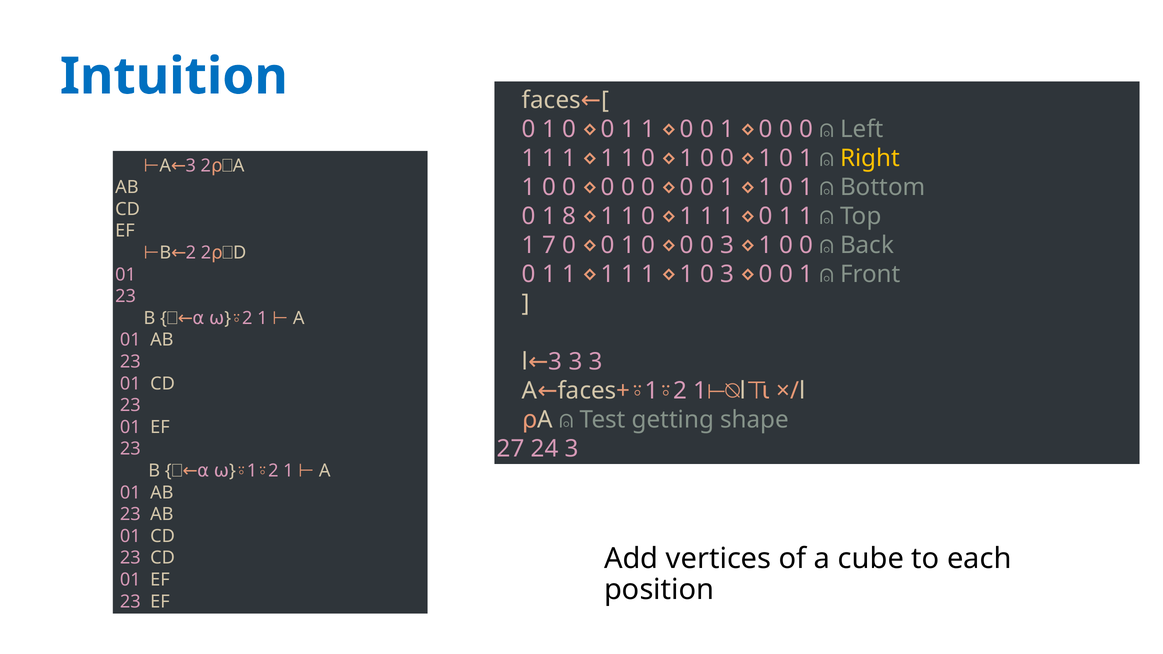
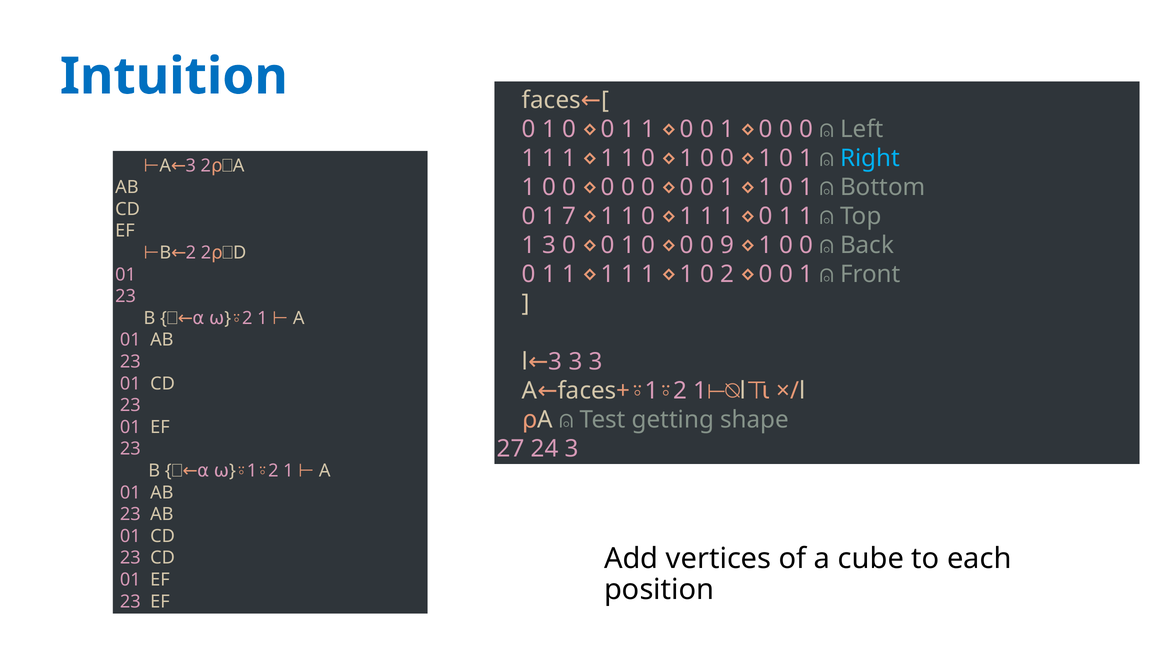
Right colour: yellow -> light blue (870, 158)
8: 8 -> 7 (569, 216)
1 7: 7 -> 3 (549, 245)
0 0 3: 3 -> 9 (727, 245)
1 0 3: 3 -> 2 (727, 274)
